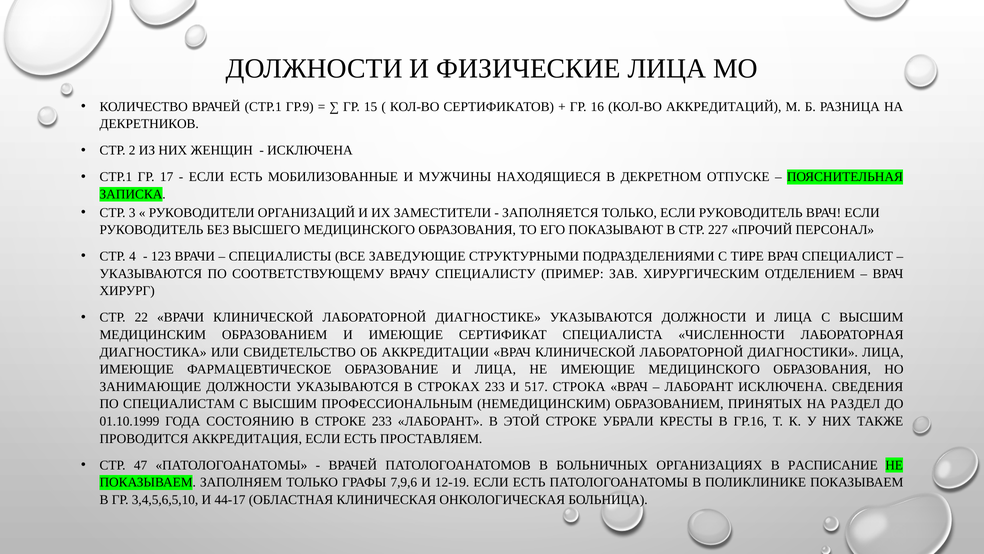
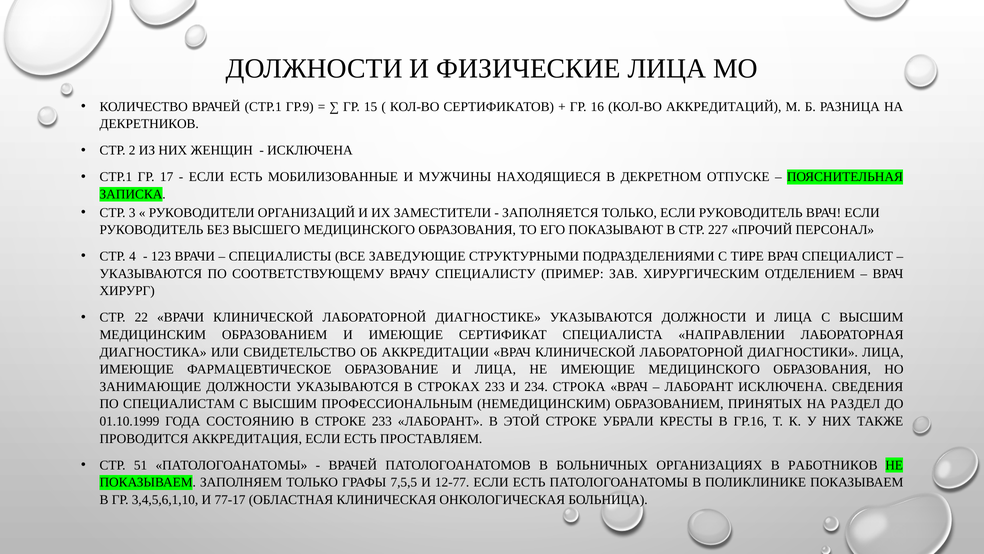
ЧИСЛЕННОСТИ: ЧИСЛЕННОСТИ -> НАПРАВЛЕНИИ (732, 335)
517: 517 -> 234 (536, 386)
47: 47 -> 51 (141, 465)
РАСПИСАНИЕ: РАСПИСАНИЕ -> РАБОТНИКОВ (833, 465)
7,9,6: 7,9,6 -> 7,5,5 (404, 482)
12-19: 12-19 -> 12-77 (452, 482)
3,4,5,6,5,10: 3,4,5,6,5,10 -> 3,4,5,6,1,10 (165, 499)
44-17: 44-17 -> 77-17 (230, 499)
